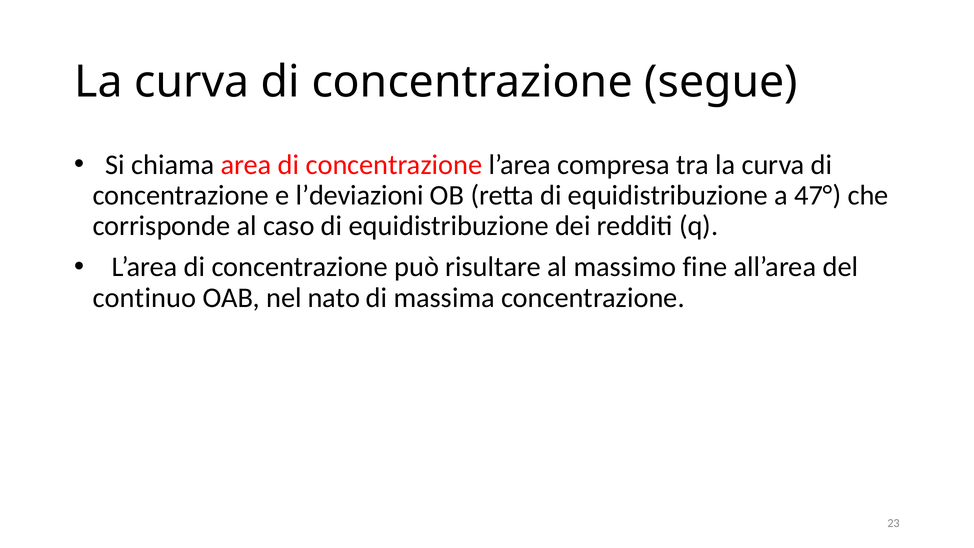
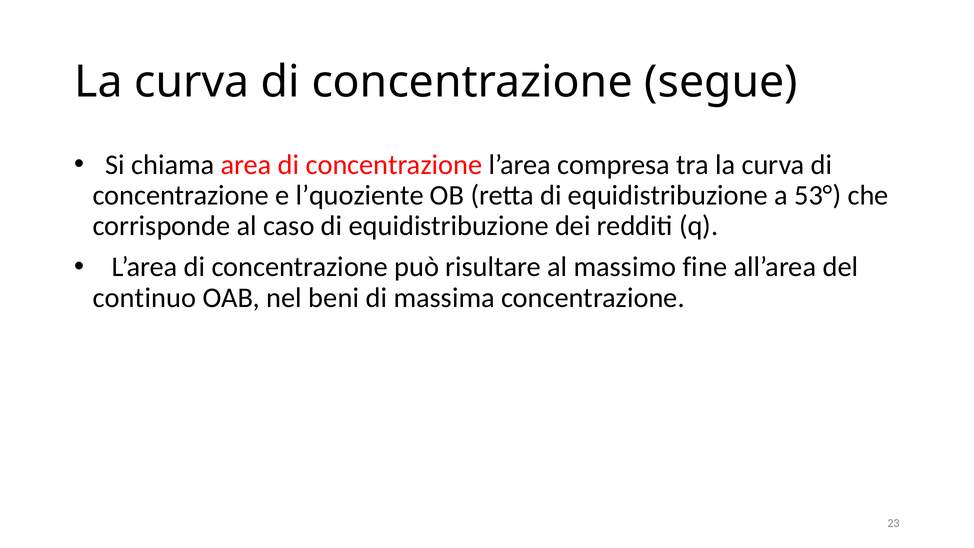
l’deviazioni: l’deviazioni -> l’quoziente (360, 195)
47°: 47° -> 53° (818, 195)
nato: nato -> beni (334, 298)
